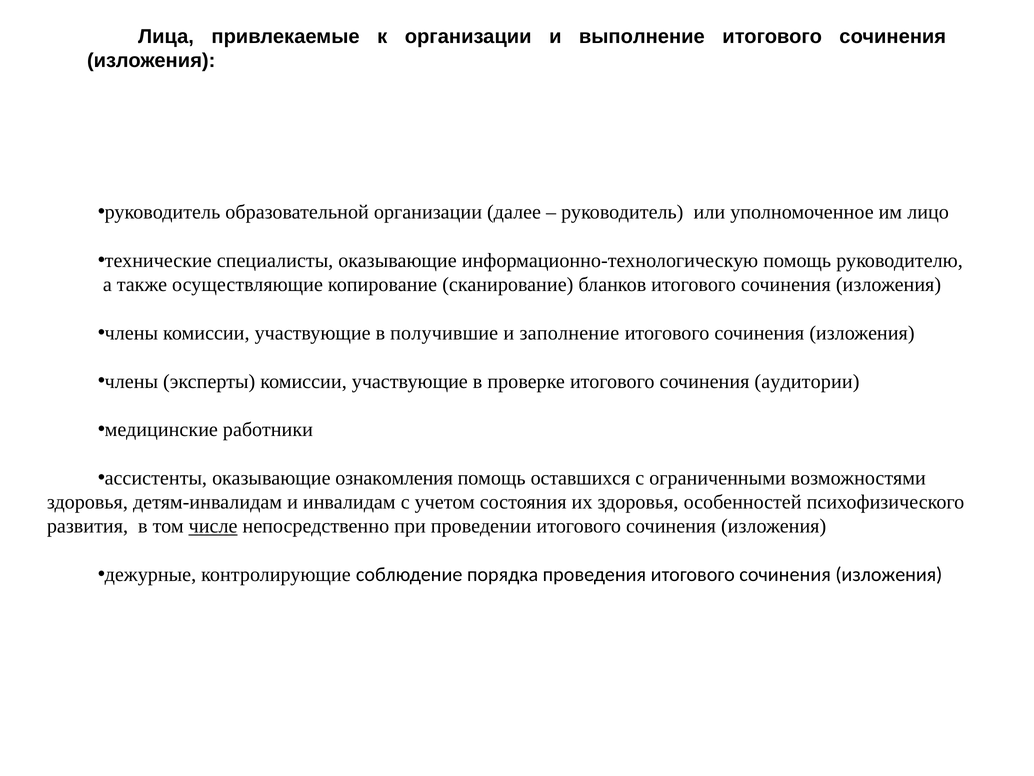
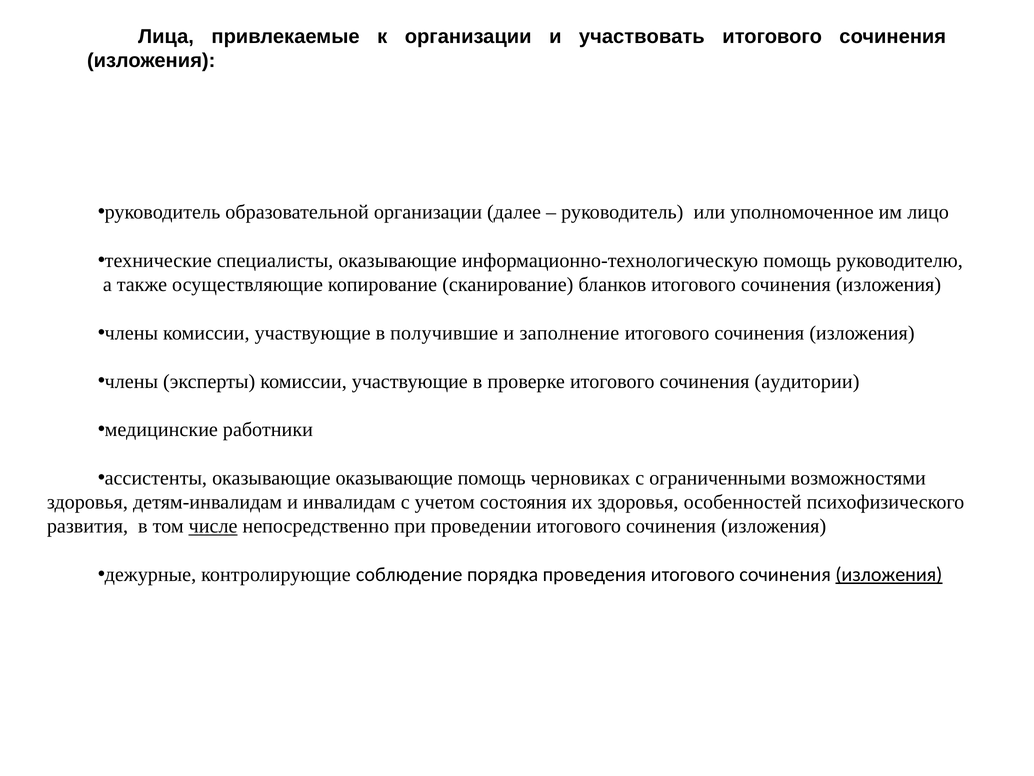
выполнение: выполнение -> участвовать (642, 36)
оказывающие ознакомления: ознакомления -> оказывающие (394, 478)
оставшихся: оставшихся -> черновиках (580, 478)
изложения underline: none -> present (889, 574)
